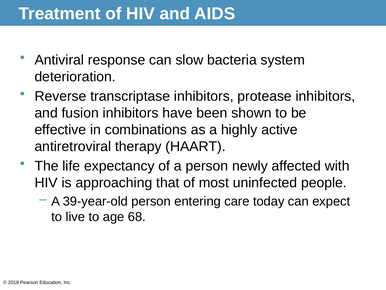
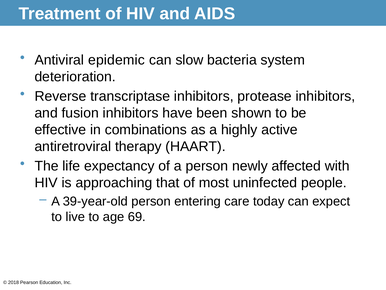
response: response -> epidemic (117, 60)
68: 68 -> 69 (137, 216)
